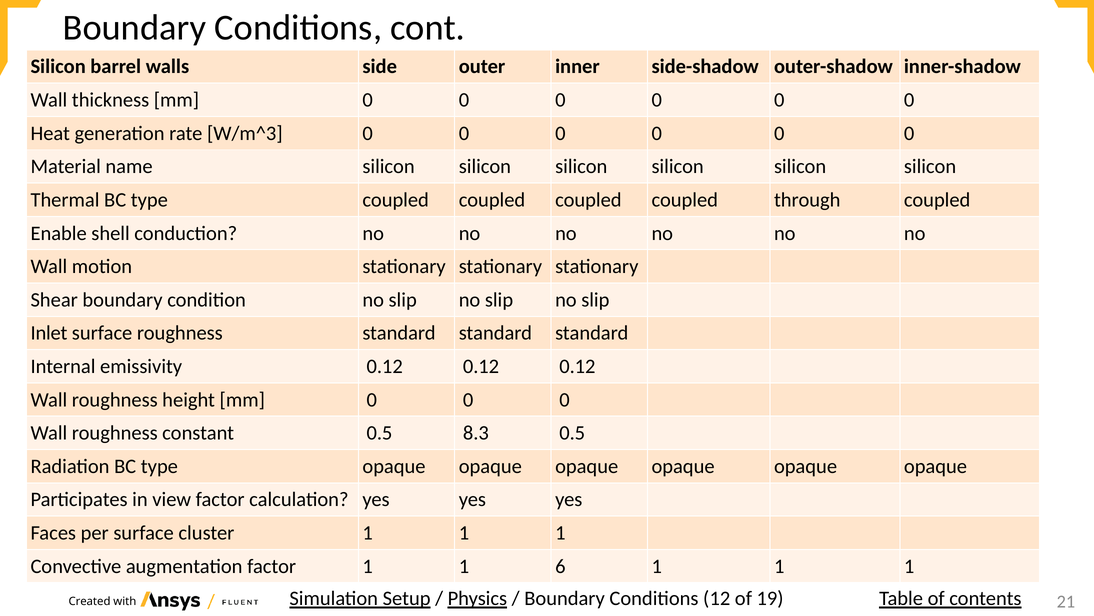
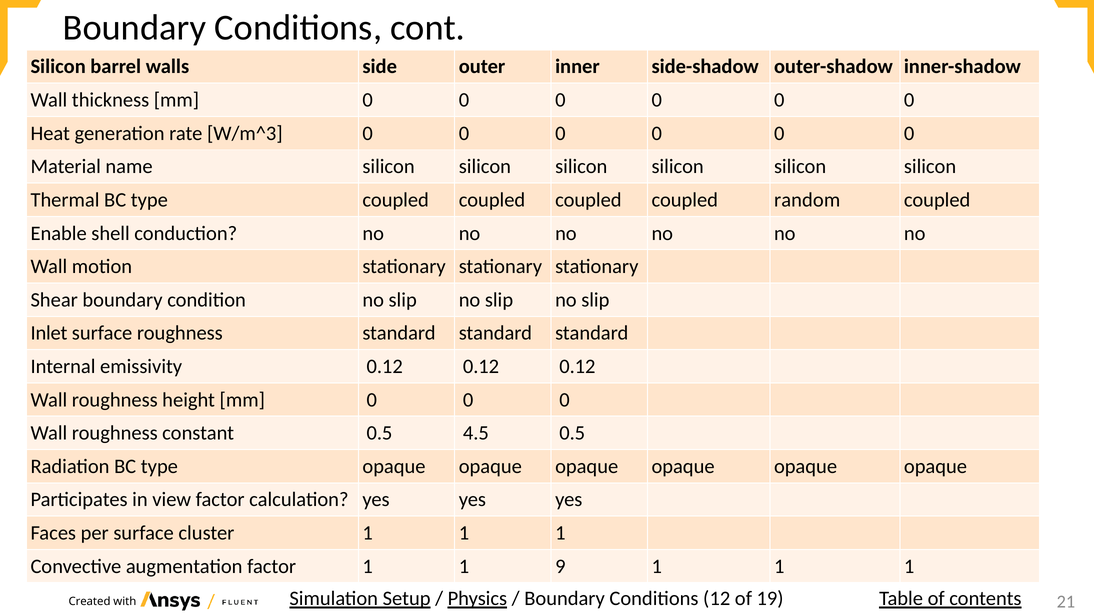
through: through -> random (807, 200)
8.3: 8.3 -> 4.5 (476, 433)
6: 6 -> 9 (560, 566)
